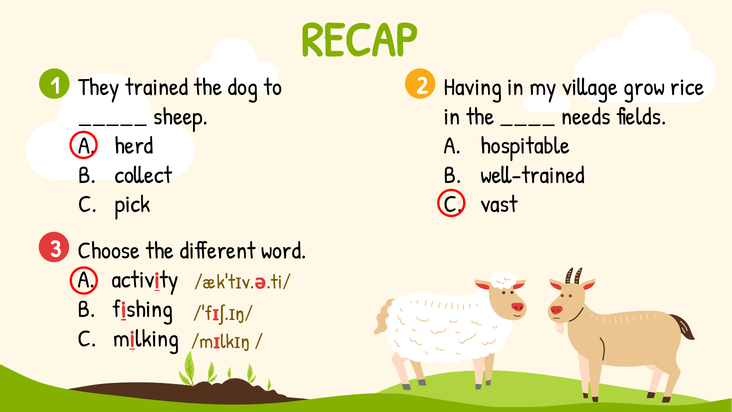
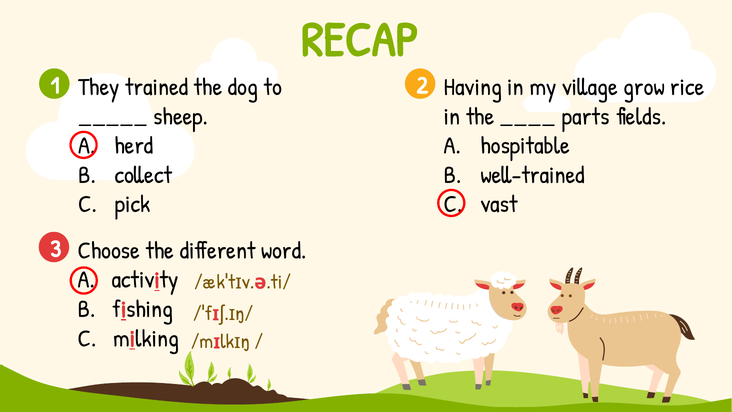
needs: needs -> parts (586, 116)
